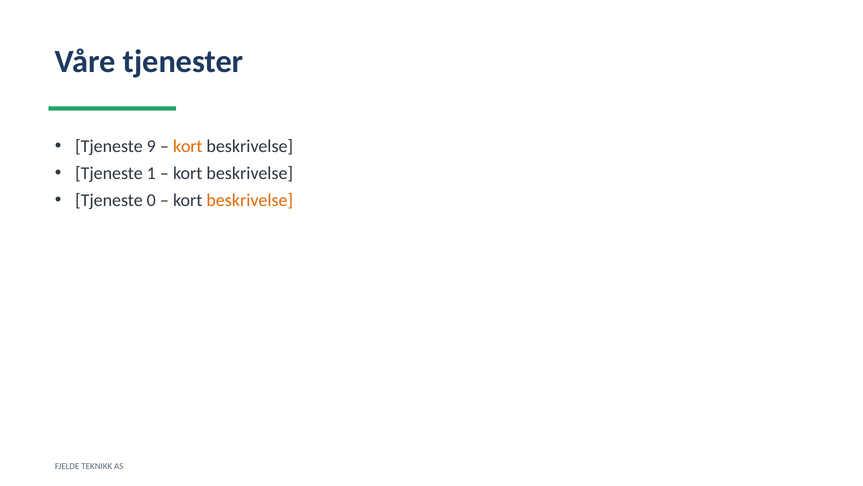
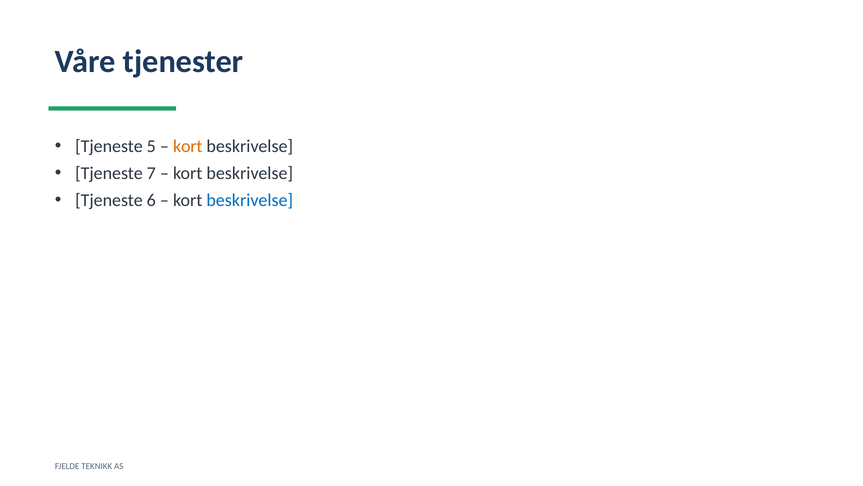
9: 9 -> 5 (151, 146)
1: 1 -> 7 (151, 173)
0: 0 -> 6 (151, 200)
beskrivelse colour: orange -> blue (250, 200)
